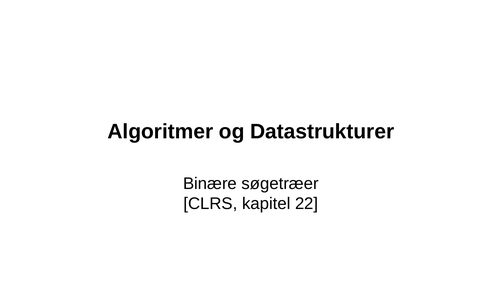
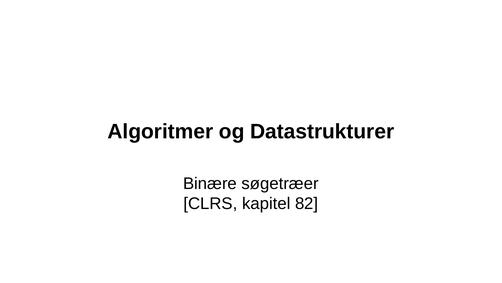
22: 22 -> 82 (307, 203)
